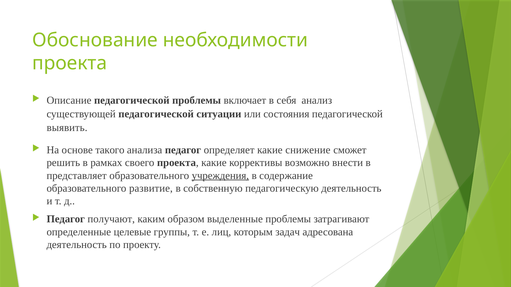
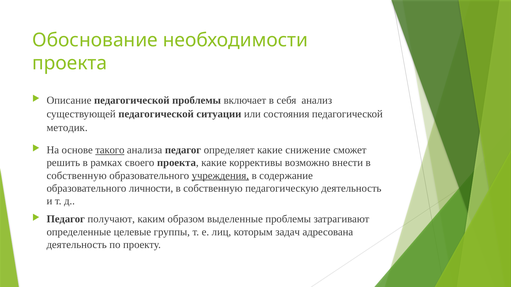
выявить: выявить -> методик (67, 128)
такого underline: none -> present (110, 150)
представляет: представляет -> собственную (77, 176)
развитие: развитие -> личности (151, 189)
